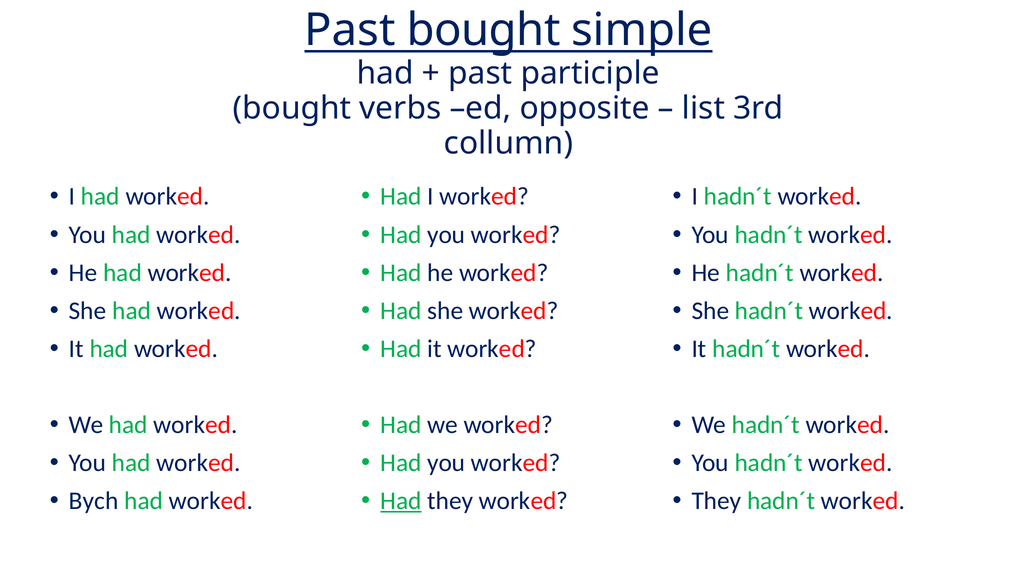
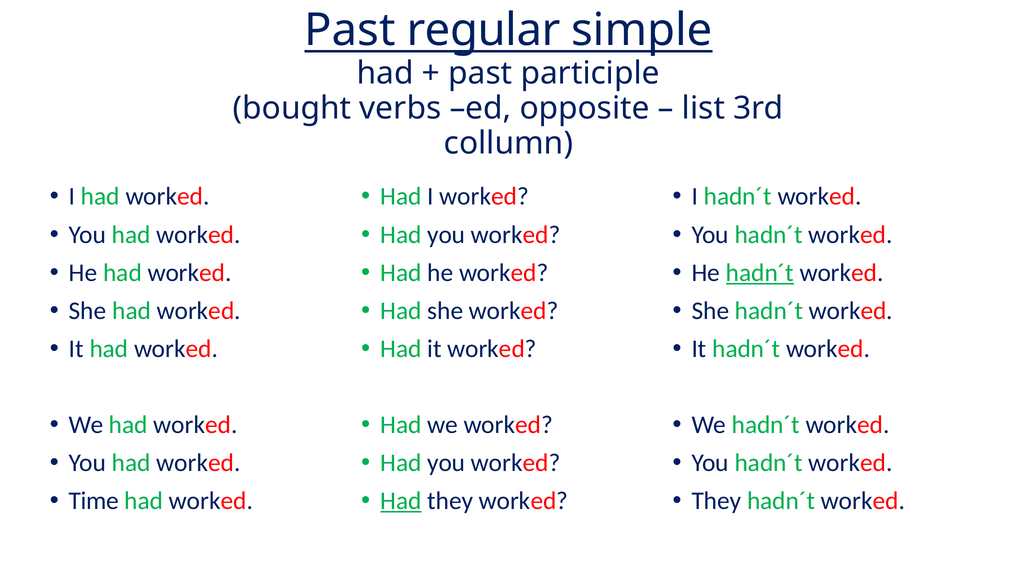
Past bought: bought -> regular (484, 30)
hadn´t underline: none -> present (760, 273)
Bych: Bych -> Time (94, 501)
